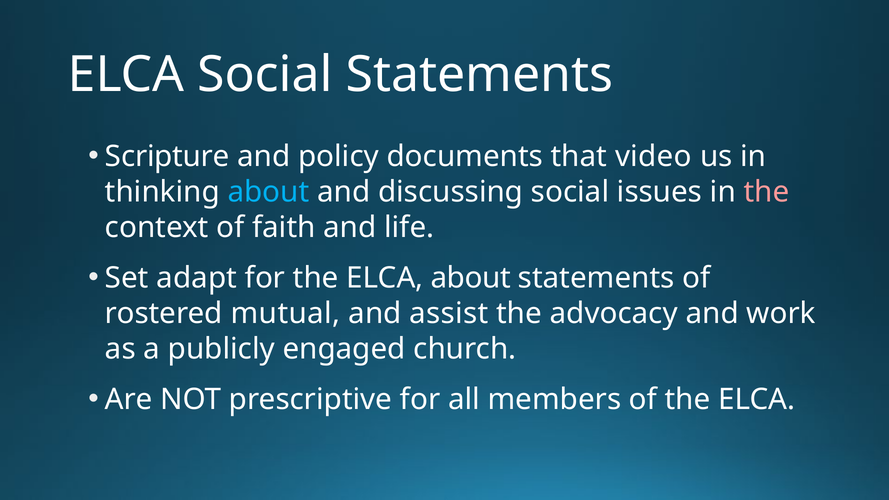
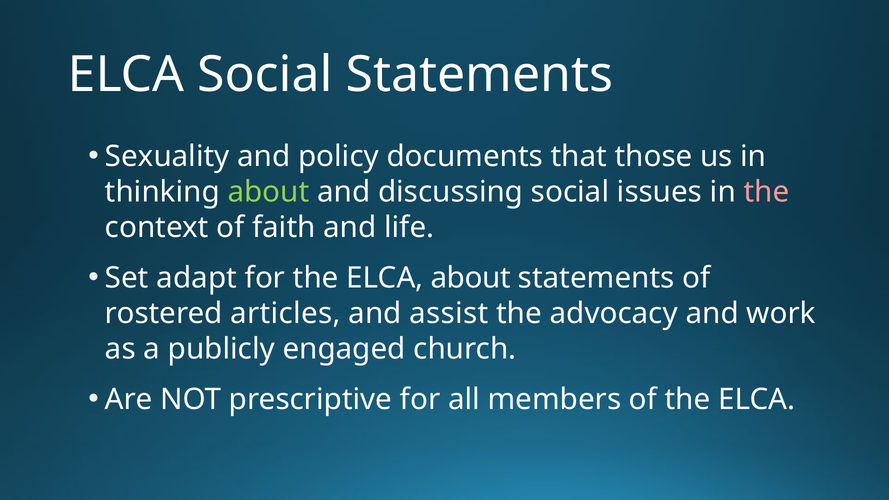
Scripture: Scripture -> Sexuality (167, 156)
video: video -> those (654, 156)
about colour: light blue -> light green (269, 192)
mutual: mutual -> articles (285, 314)
